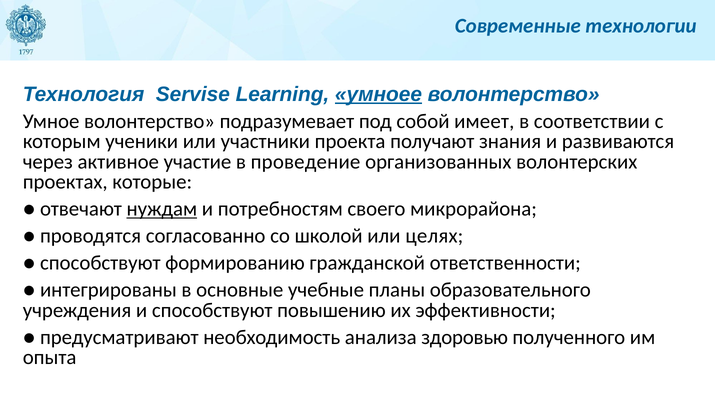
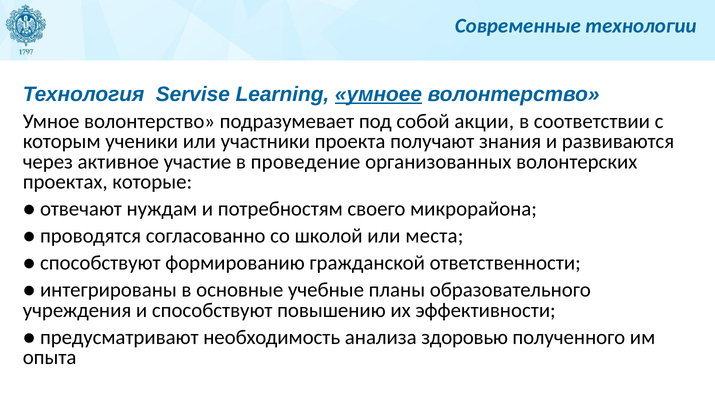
имеет: имеет -> акции (484, 121)
нуждам underline: present -> none (162, 209)
целях: целях -> места (434, 236)
